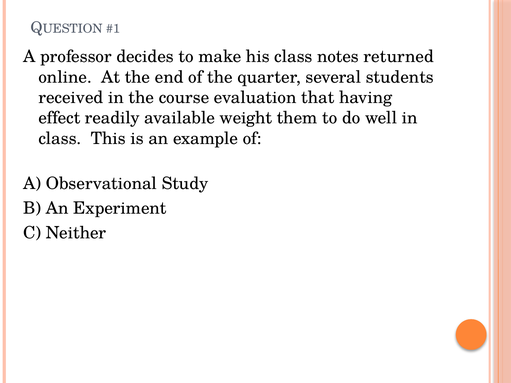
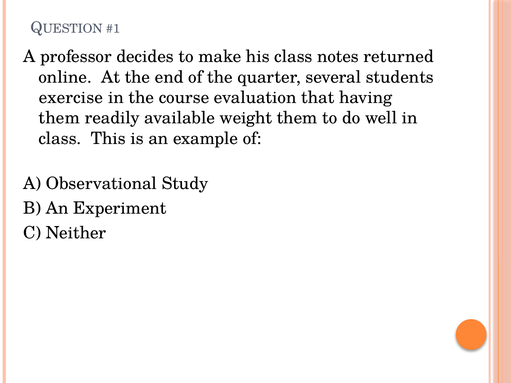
received: received -> exercise (71, 98)
effect: effect -> them (59, 118)
